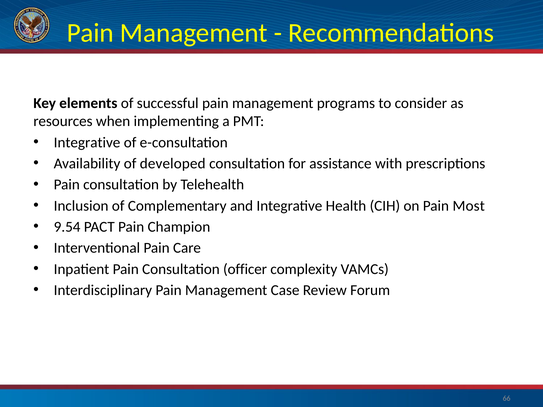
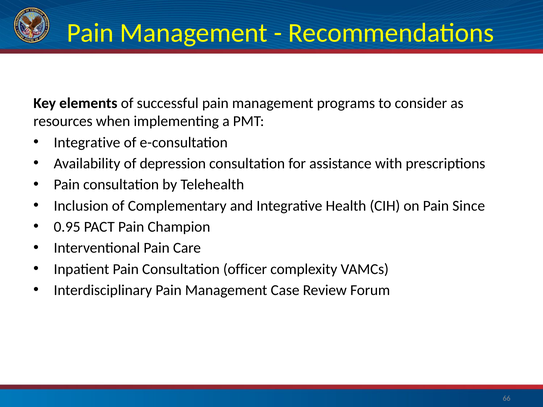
developed: developed -> depression (173, 164)
Most: Most -> Since (469, 206)
9.54: 9.54 -> 0.95 (67, 227)
